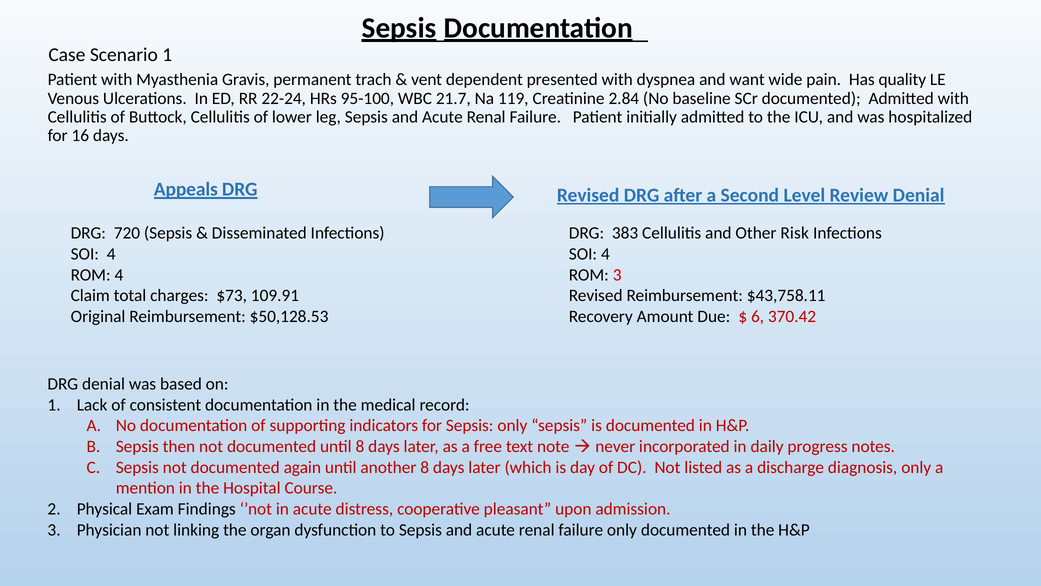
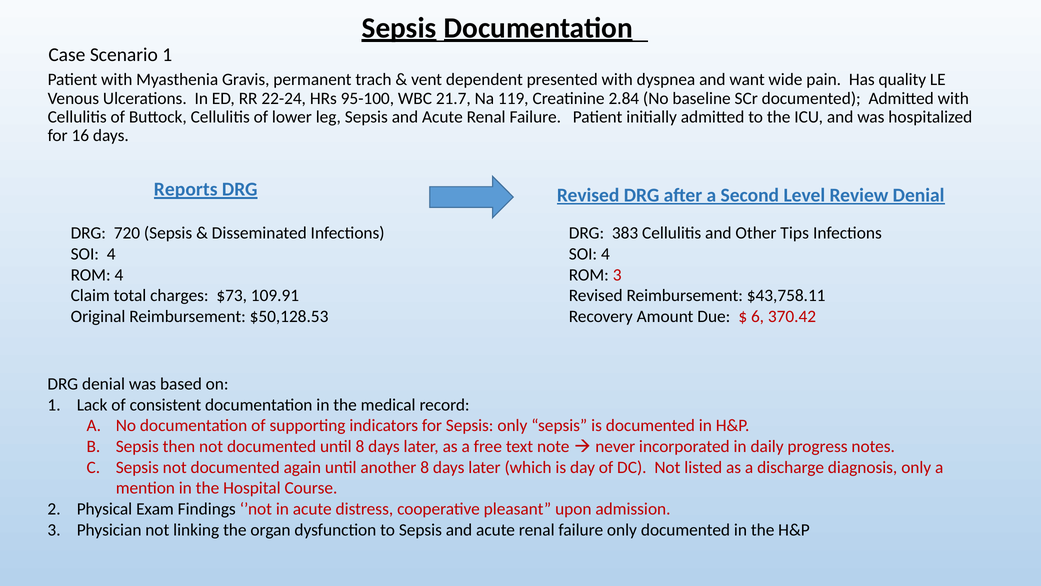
Appeals: Appeals -> Reports (186, 189)
Risk: Risk -> Tips (795, 233)
